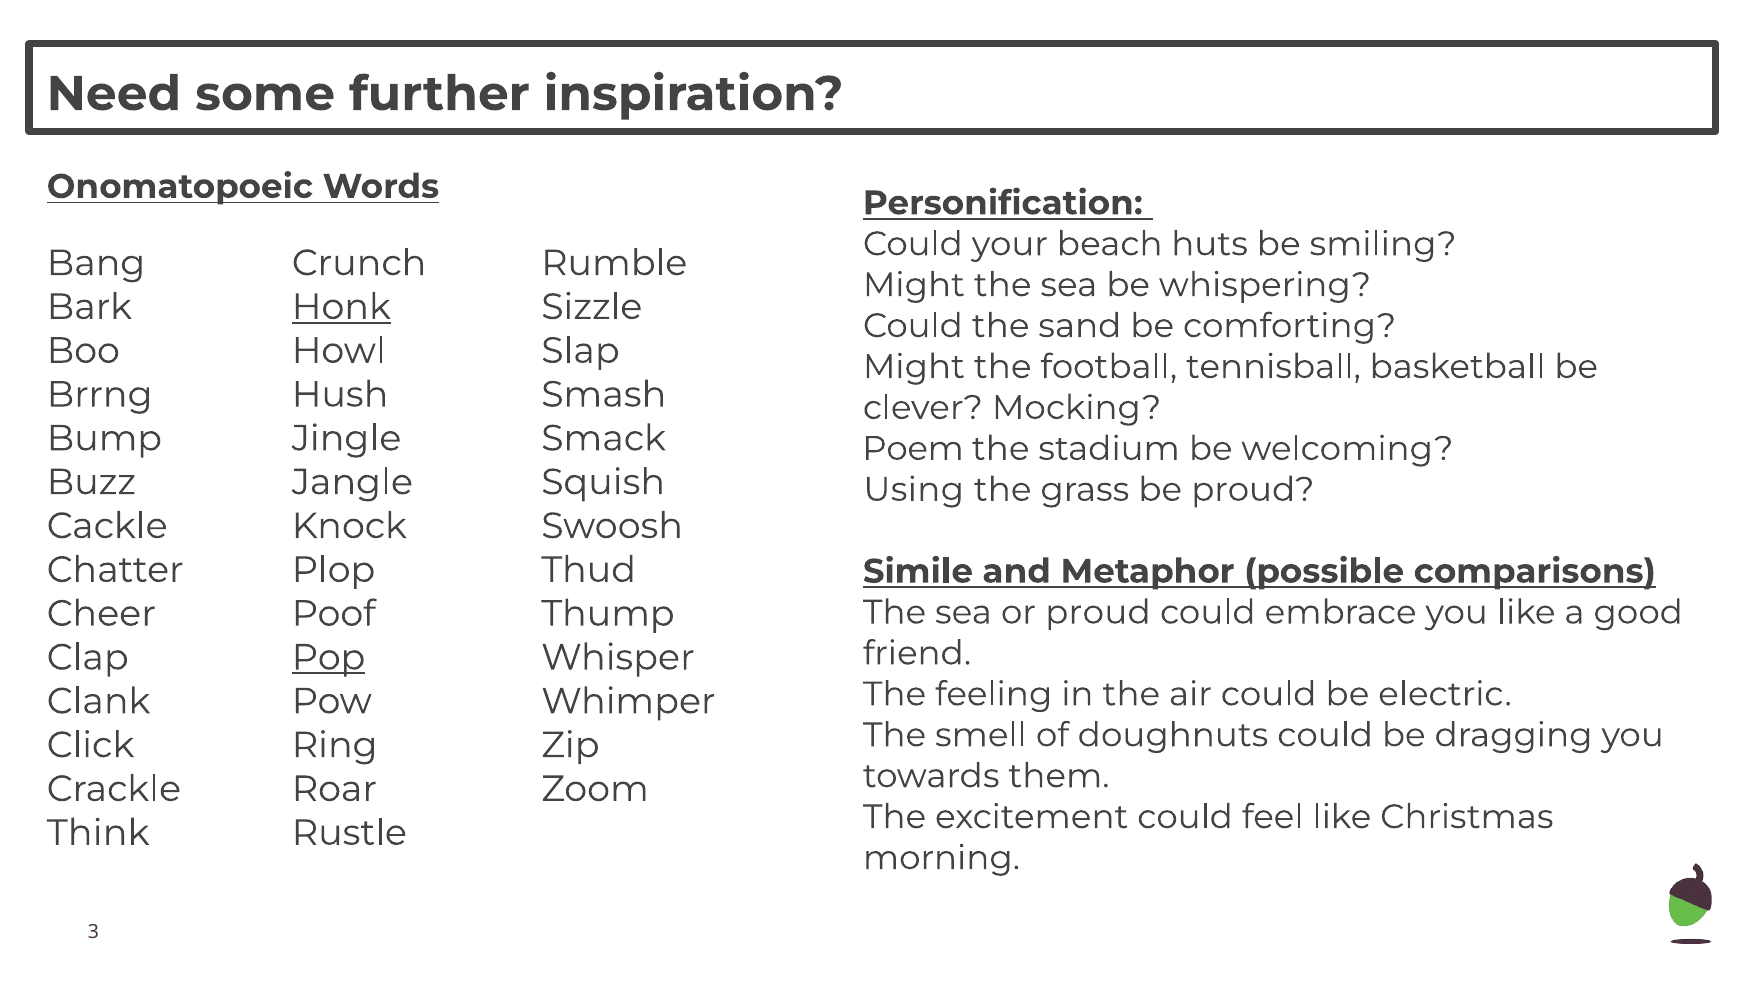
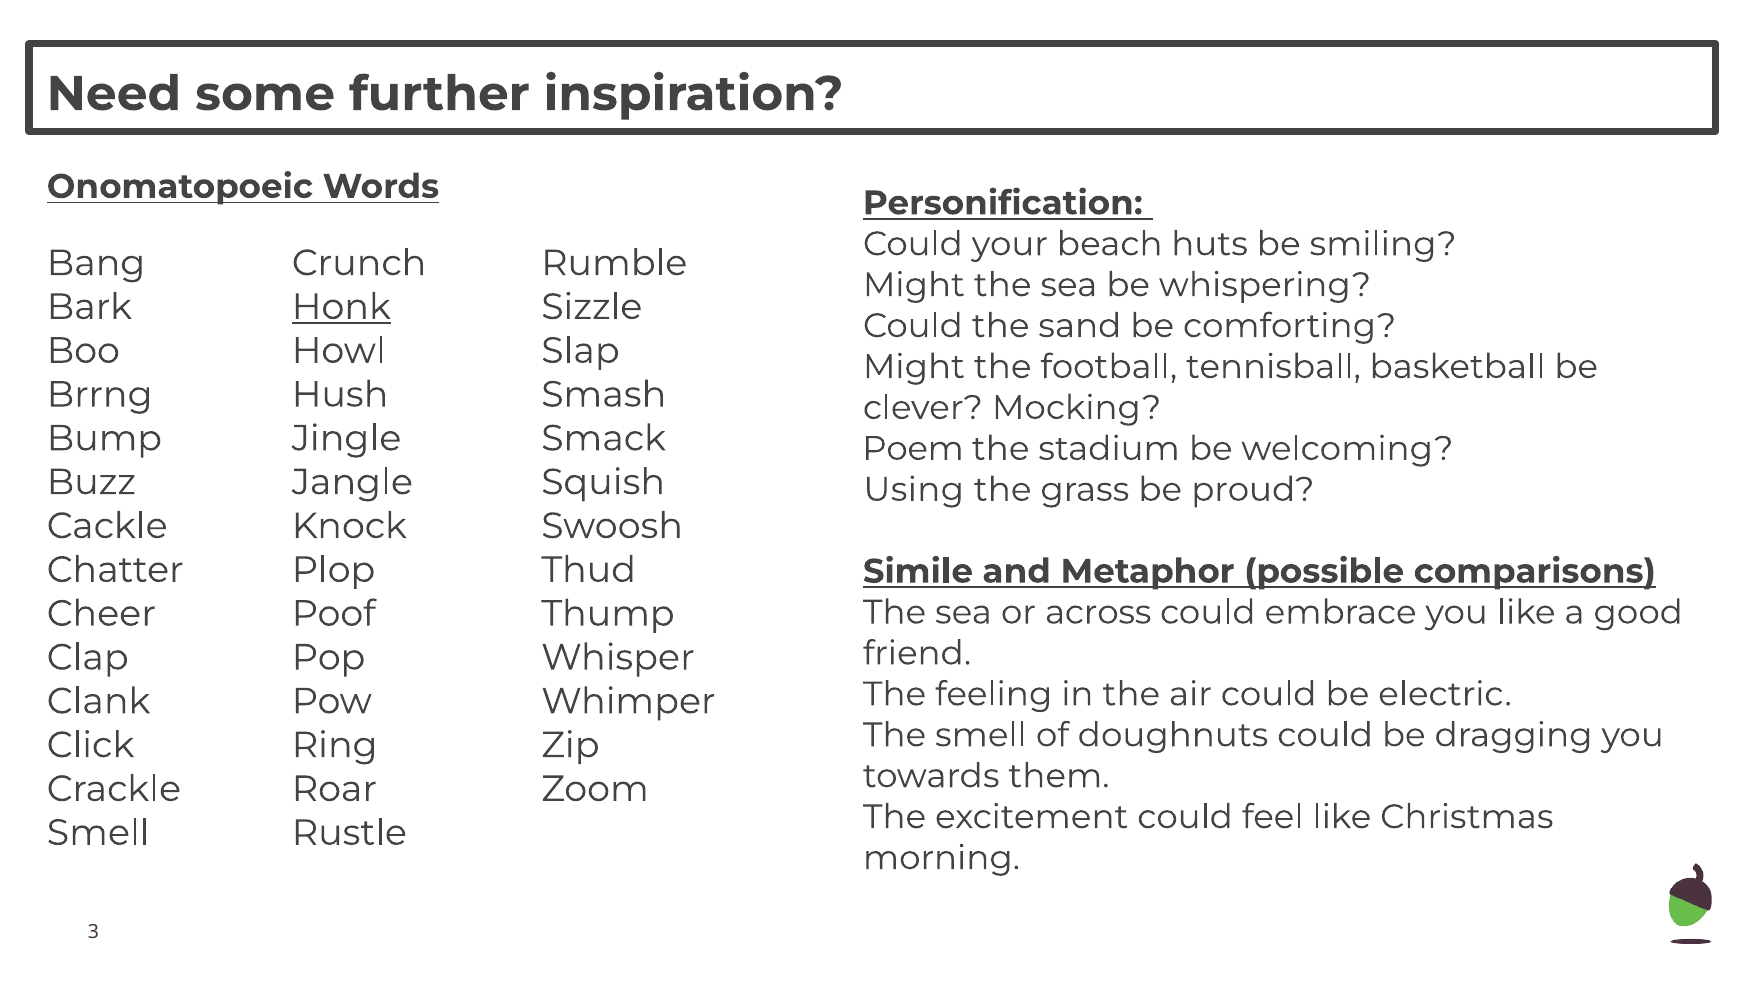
or proud: proud -> across (1098, 612)
Pop underline: present -> none (329, 658)
Think: Think -> Smell (98, 833)
